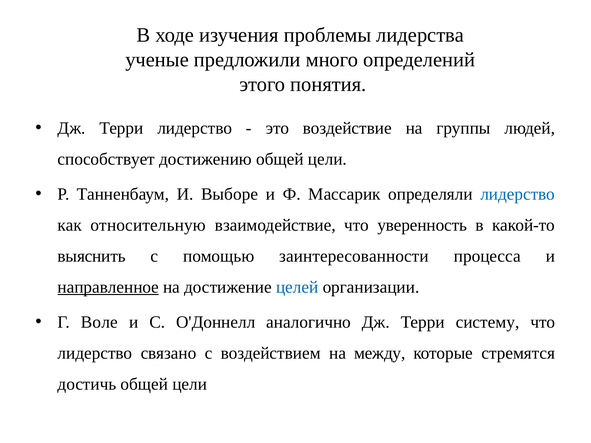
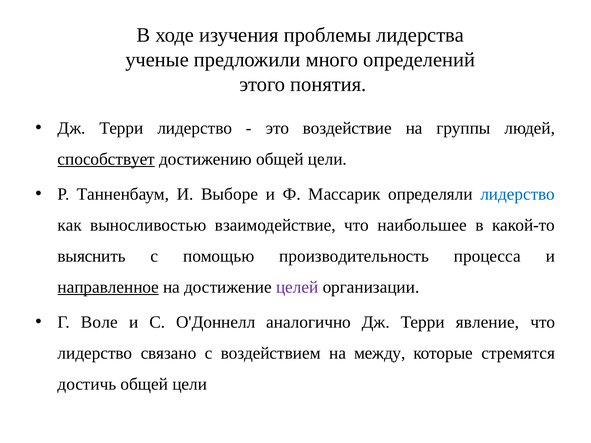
способствует underline: none -> present (106, 159)
относительную: относительную -> выносливостью (148, 225)
уверенность: уверенность -> наибольшее (422, 225)
заинтересованности: заинтересованности -> производительность (354, 256)
целей colour: blue -> purple (297, 287)
систему: систему -> явление (487, 322)
